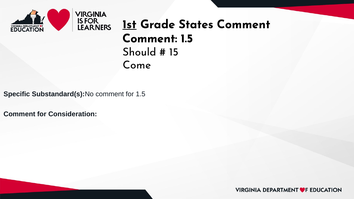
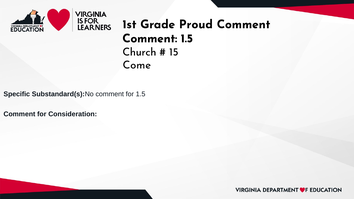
1st underline: present -> none (129, 24)
States: States -> Proud (196, 24)
Should: Should -> Church (139, 52)
